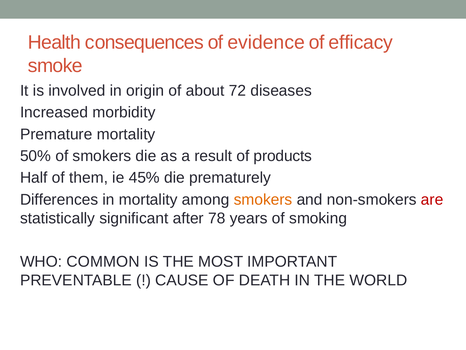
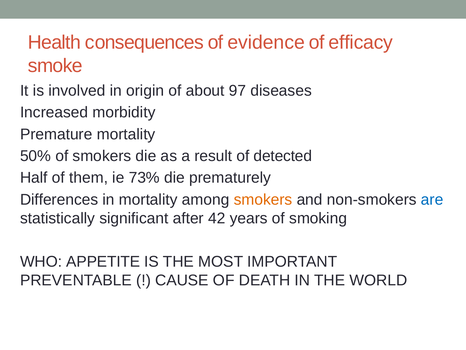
72: 72 -> 97 (238, 91)
products: products -> detected (283, 156)
45%: 45% -> 73% (144, 178)
are colour: red -> blue (432, 199)
78: 78 -> 42 (217, 218)
COMMON: COMMON -> APPETITE (103, 261)
